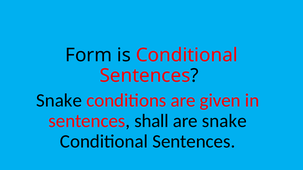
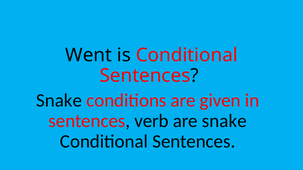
Form: Form -> Went (89, 55)
shall: shall -> verb (151, 121)
